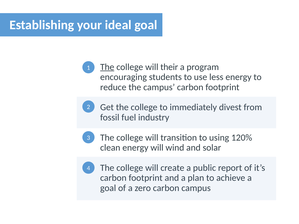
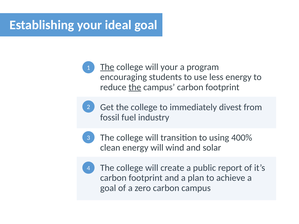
will their: their -> your (169, 67)
the underline: none -> present (135, 87)
120%: 120% -> 400% (242, 138)
